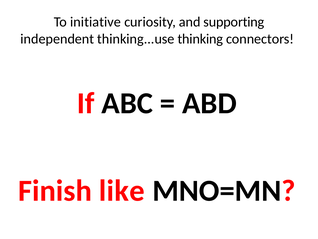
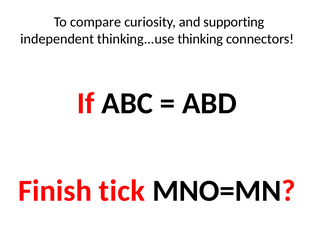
initiative: initiative -> compare (96, 22)
like: like -> tick (122, 190)
